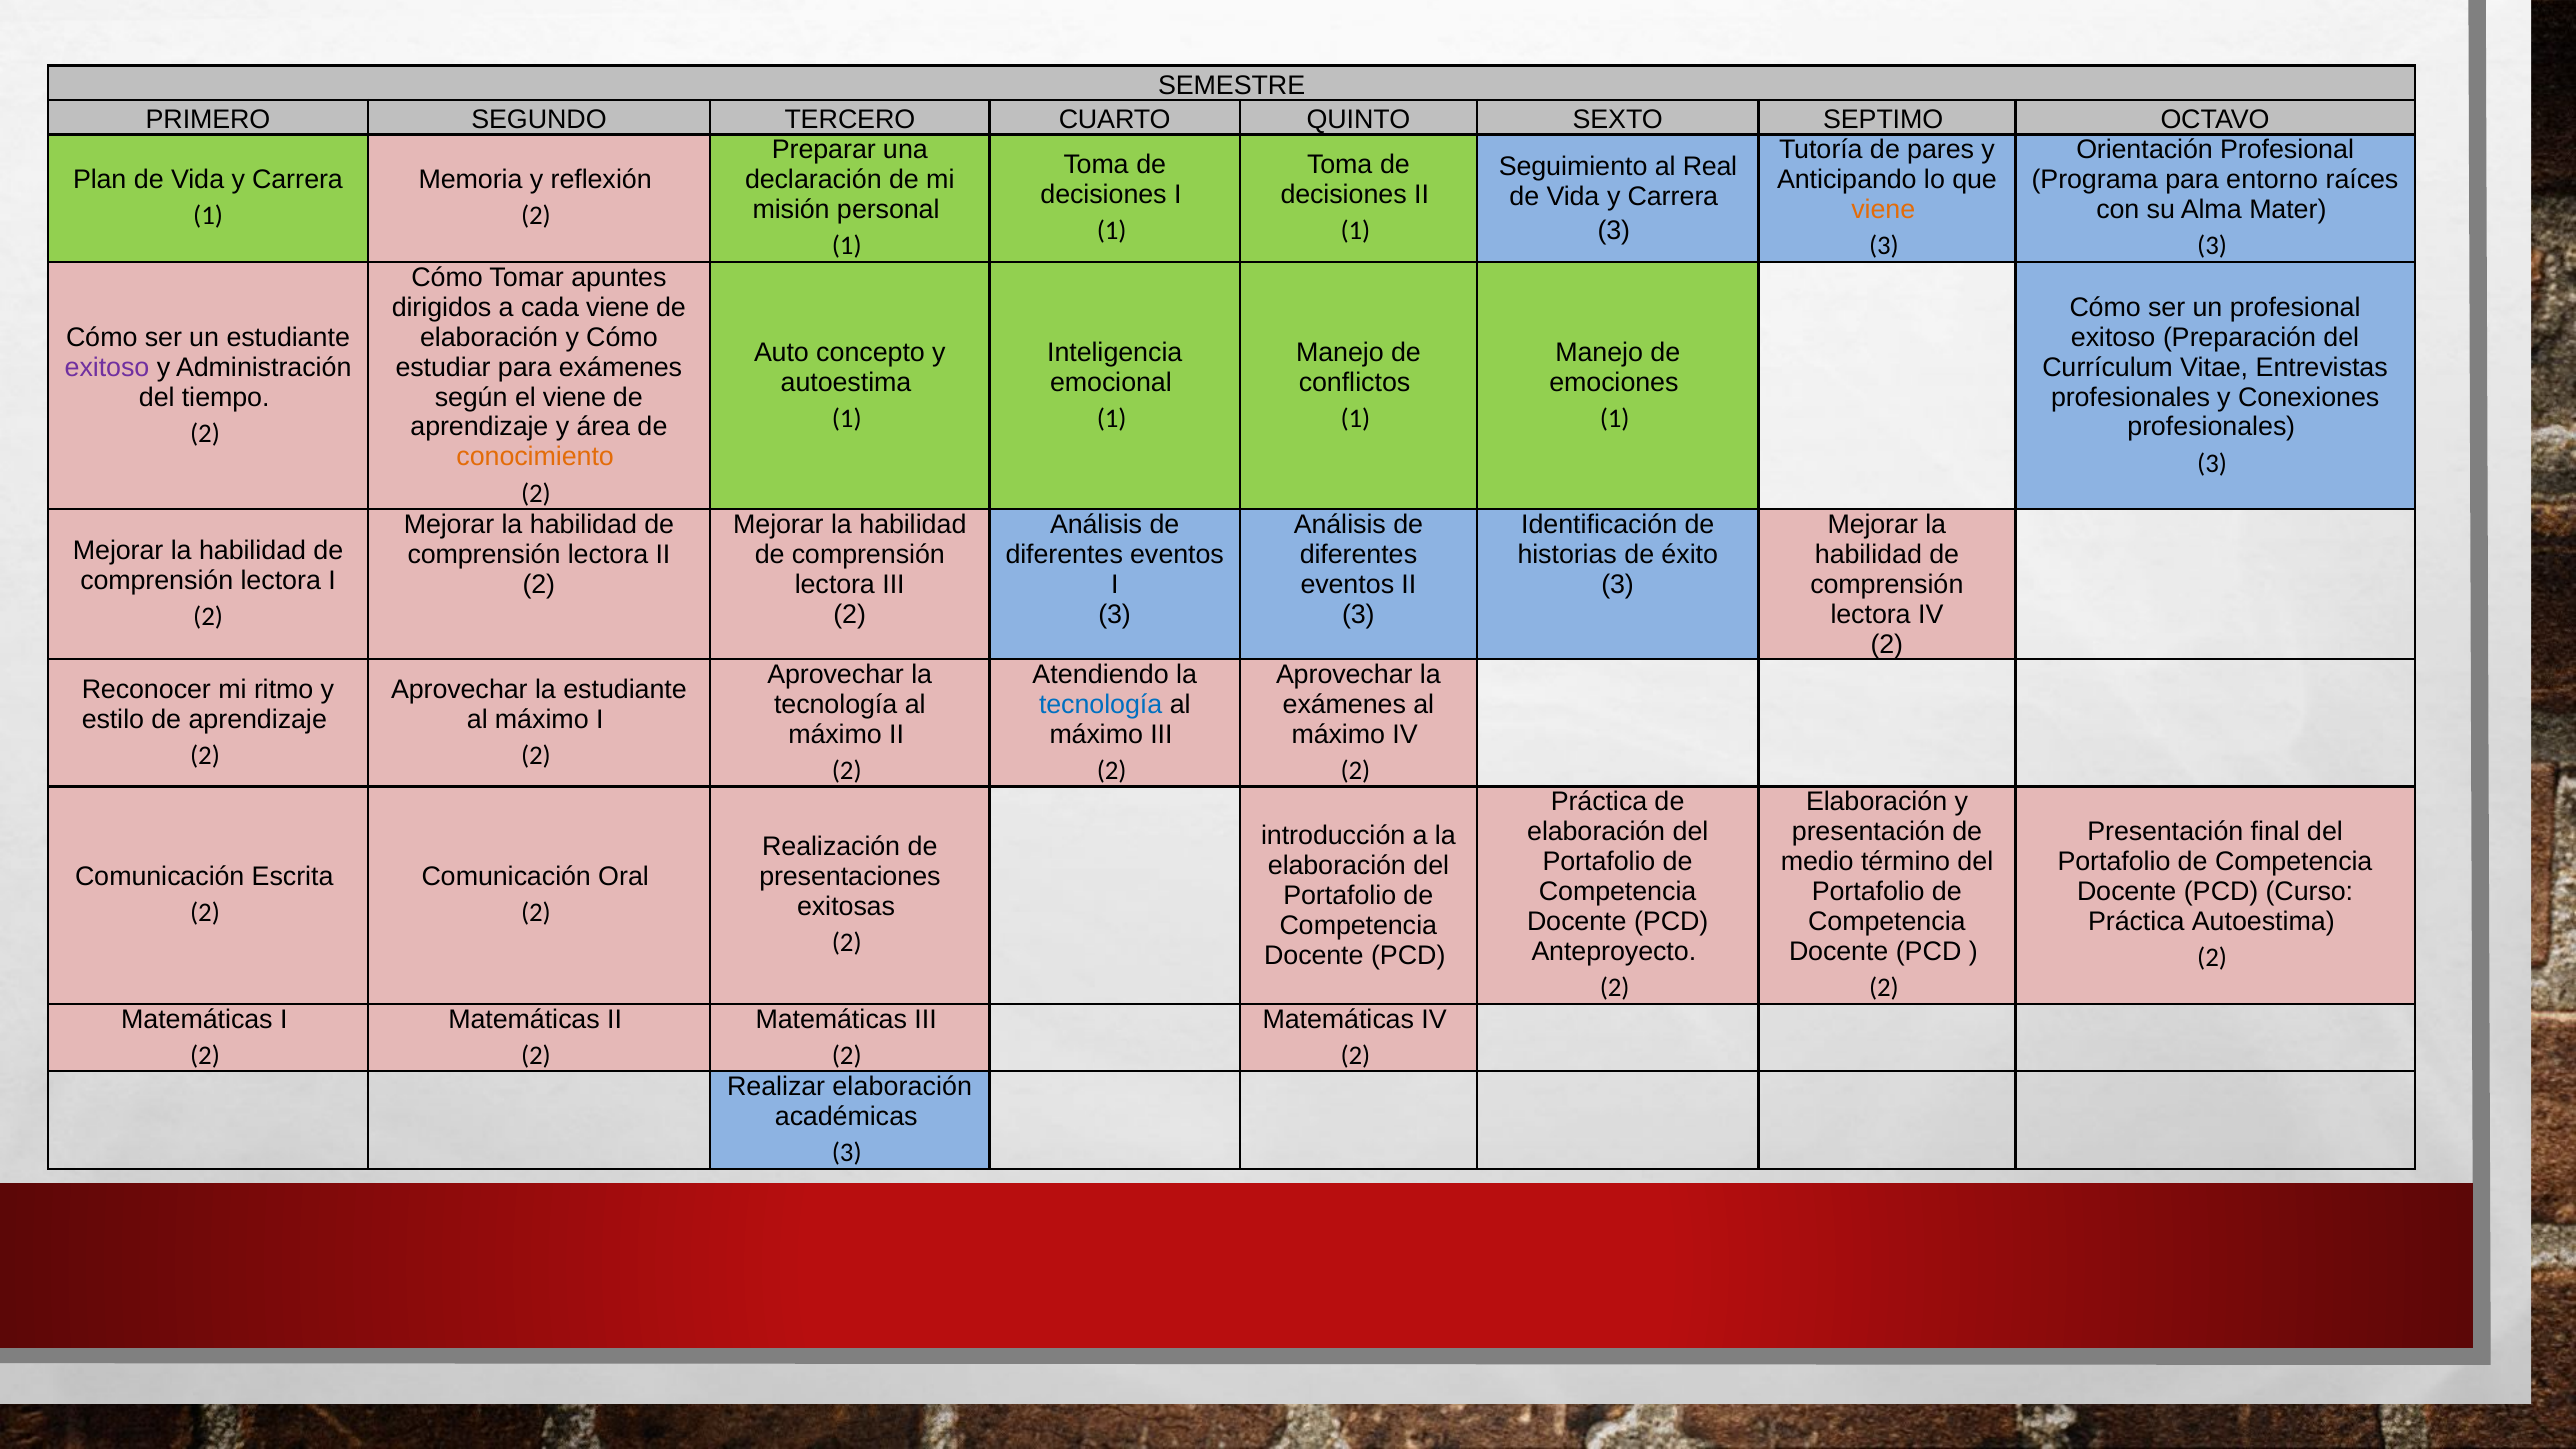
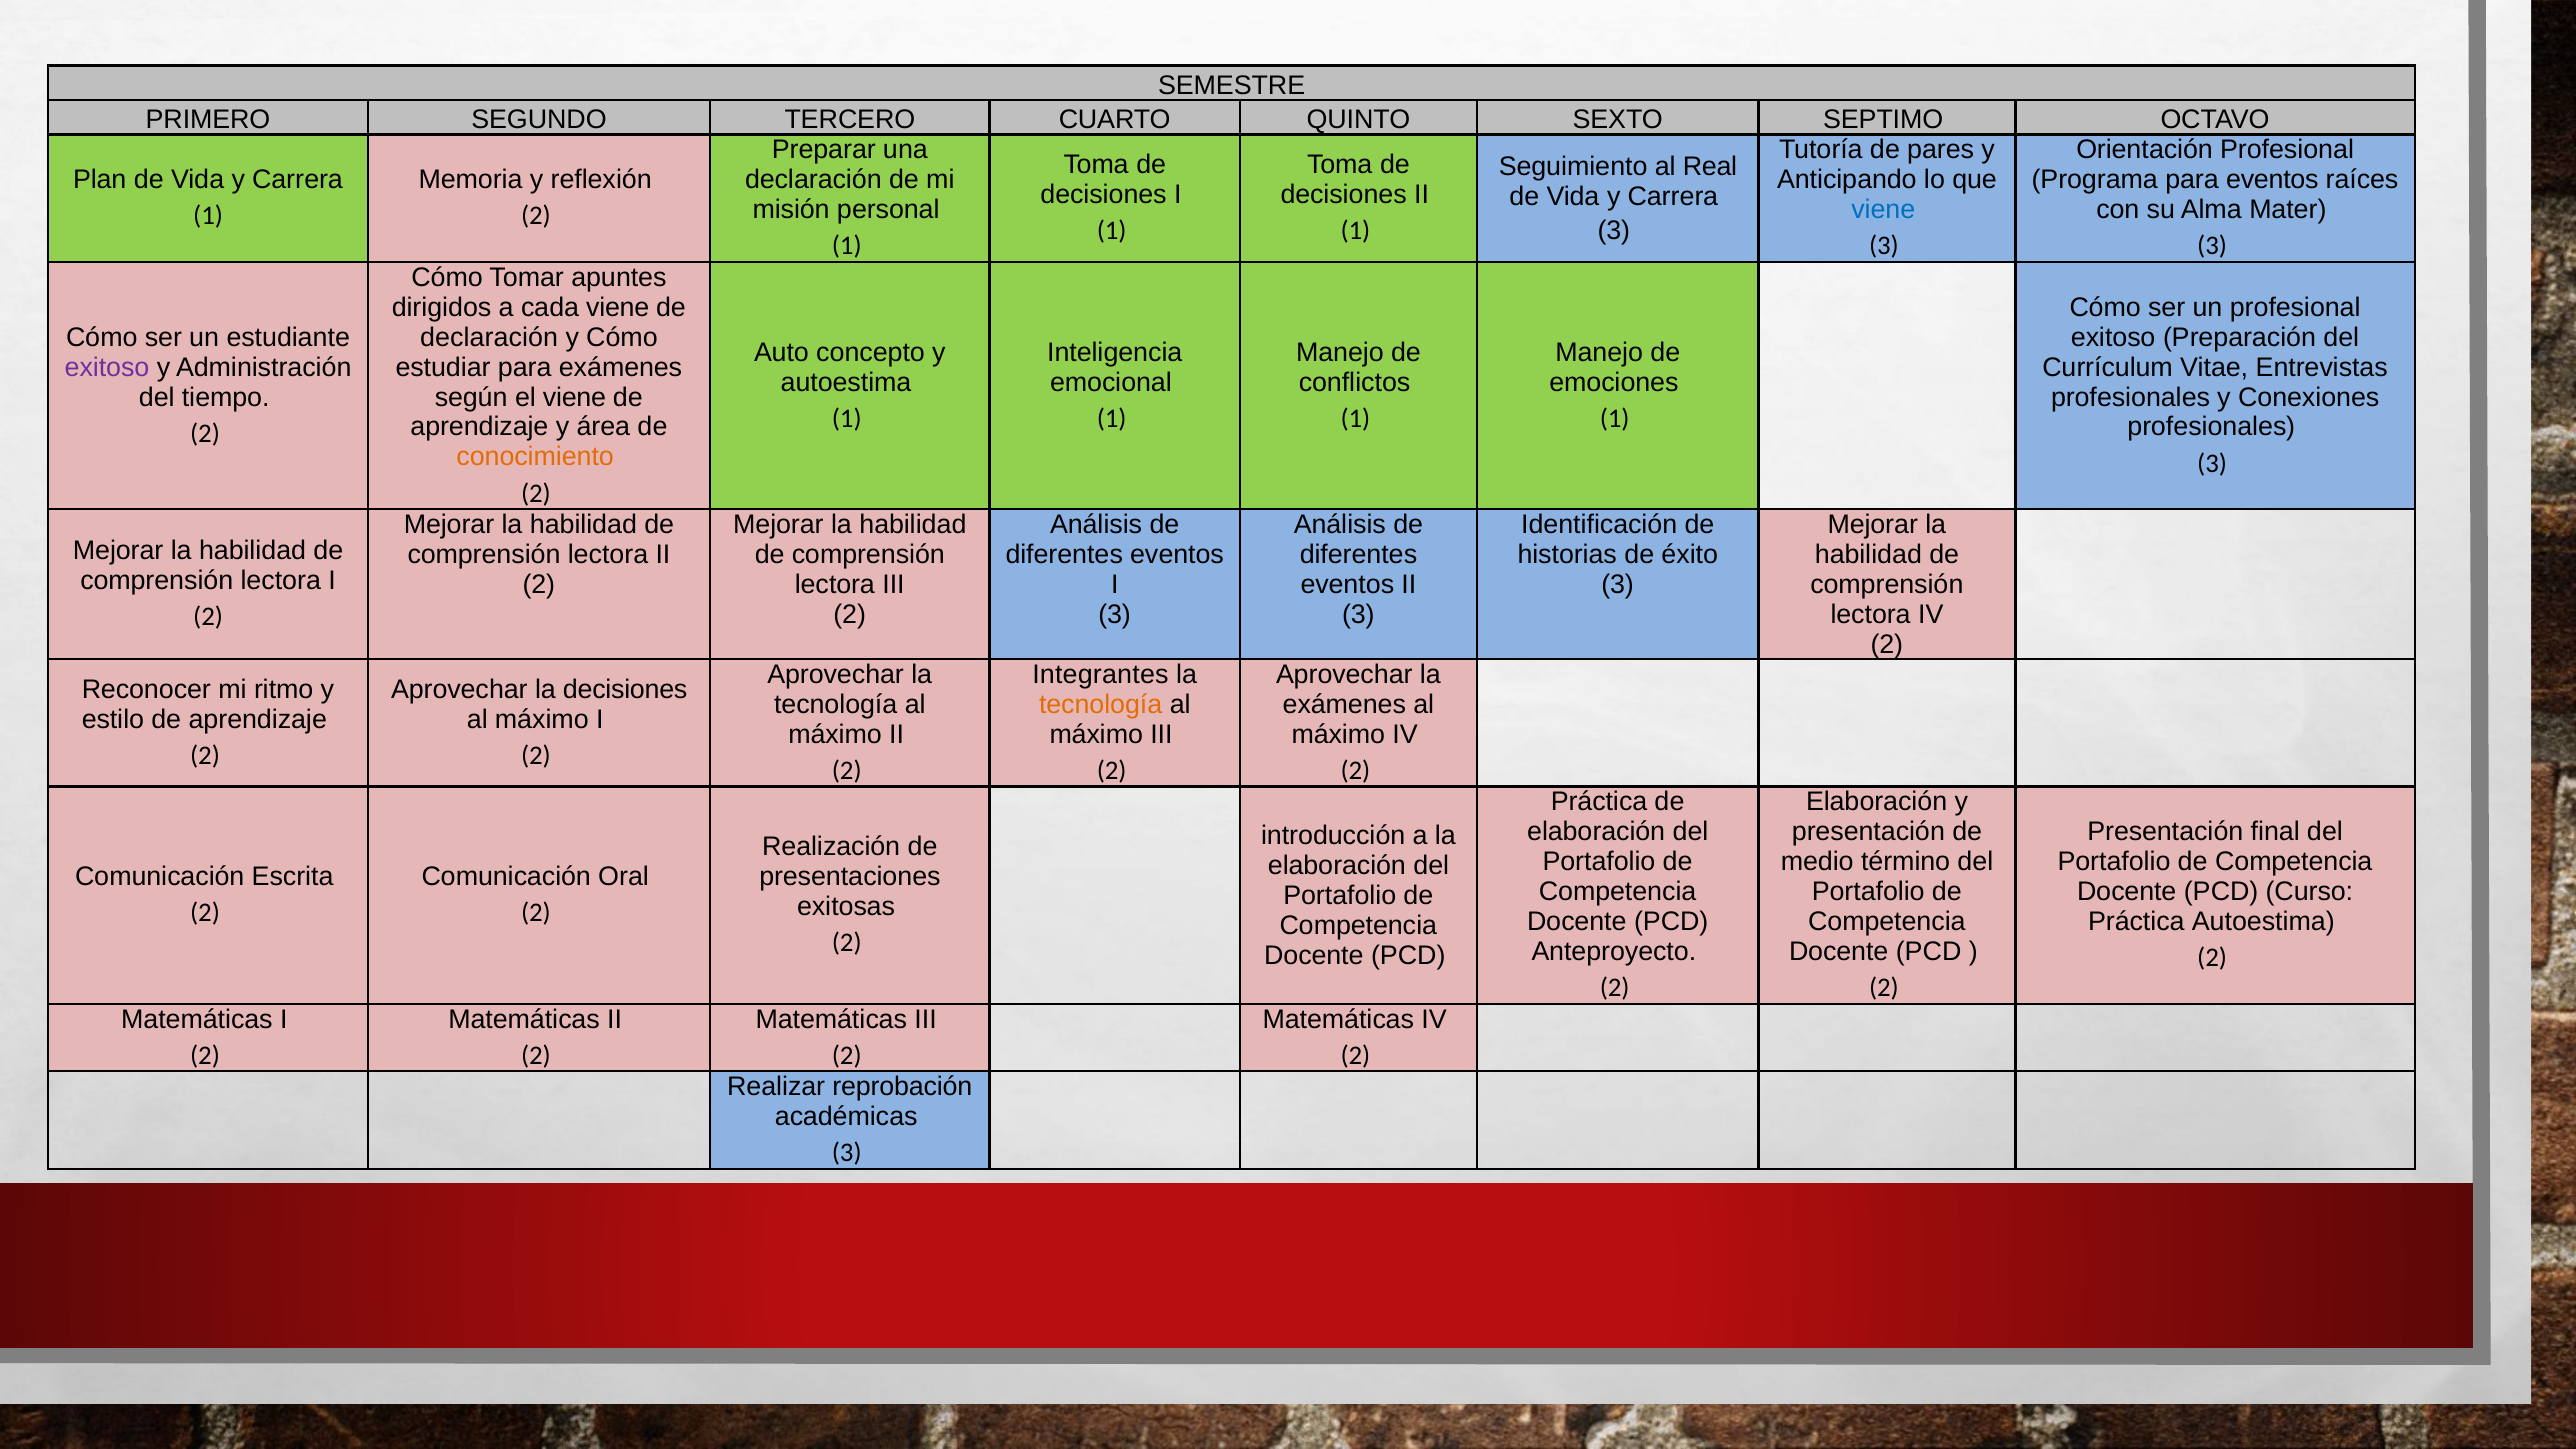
para entorno: entorno -> eventos (2272, 180)
viene colour: orange -> blue (1883, 210)
elaboración: elaboración -> declaración (489, 337)
Atendiendo: Atendiendo -> Integrantes (1100, 674)
la estudiante: estudiante -> decisiones (625, 689)
tecnología colour: blue -> orange (1101, 704)
Realizar elaboración: elaboración -> reprobación (902, 1087)
